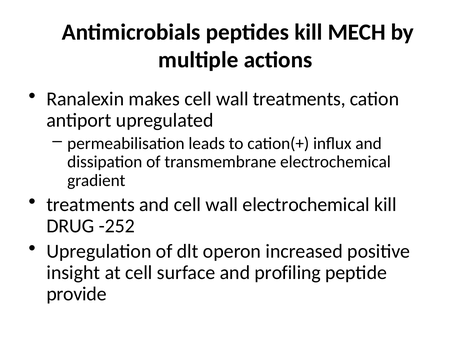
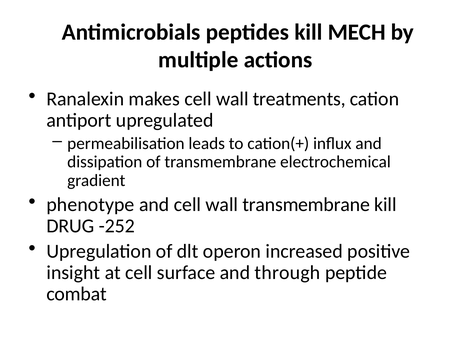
treatments: treatments -> phenotype (90, 205)
wall electrochemical: electrochemical -> transmembrane (306, 205)
profiling: profiling -> through (288, 273)
provide: provide -> combat (77, 294)
